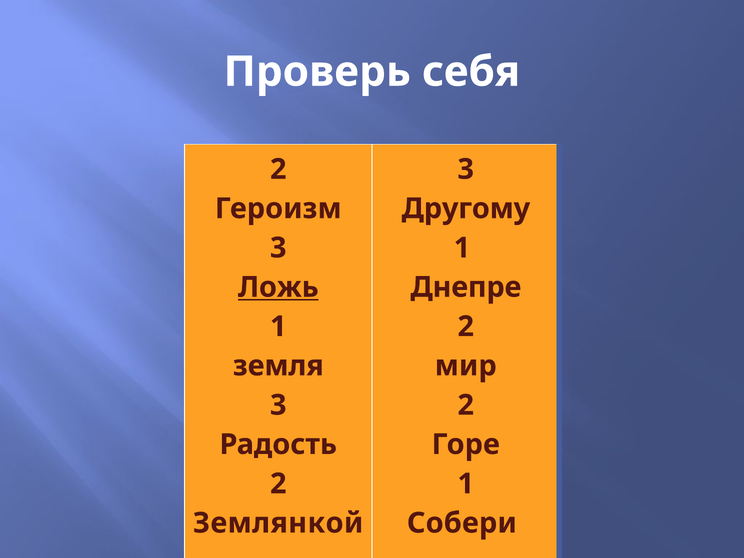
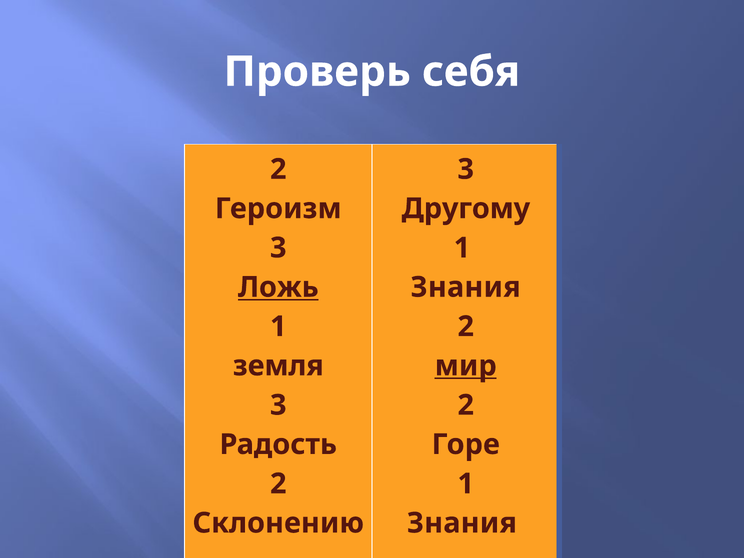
Днепре: Днепре -> Знания (466, 287)
мир underline: none -> present (466, 366)
Землянкой: Землянкой -> Склонению (278, 523)
Собери: Собери -> Знания (462, 523)
